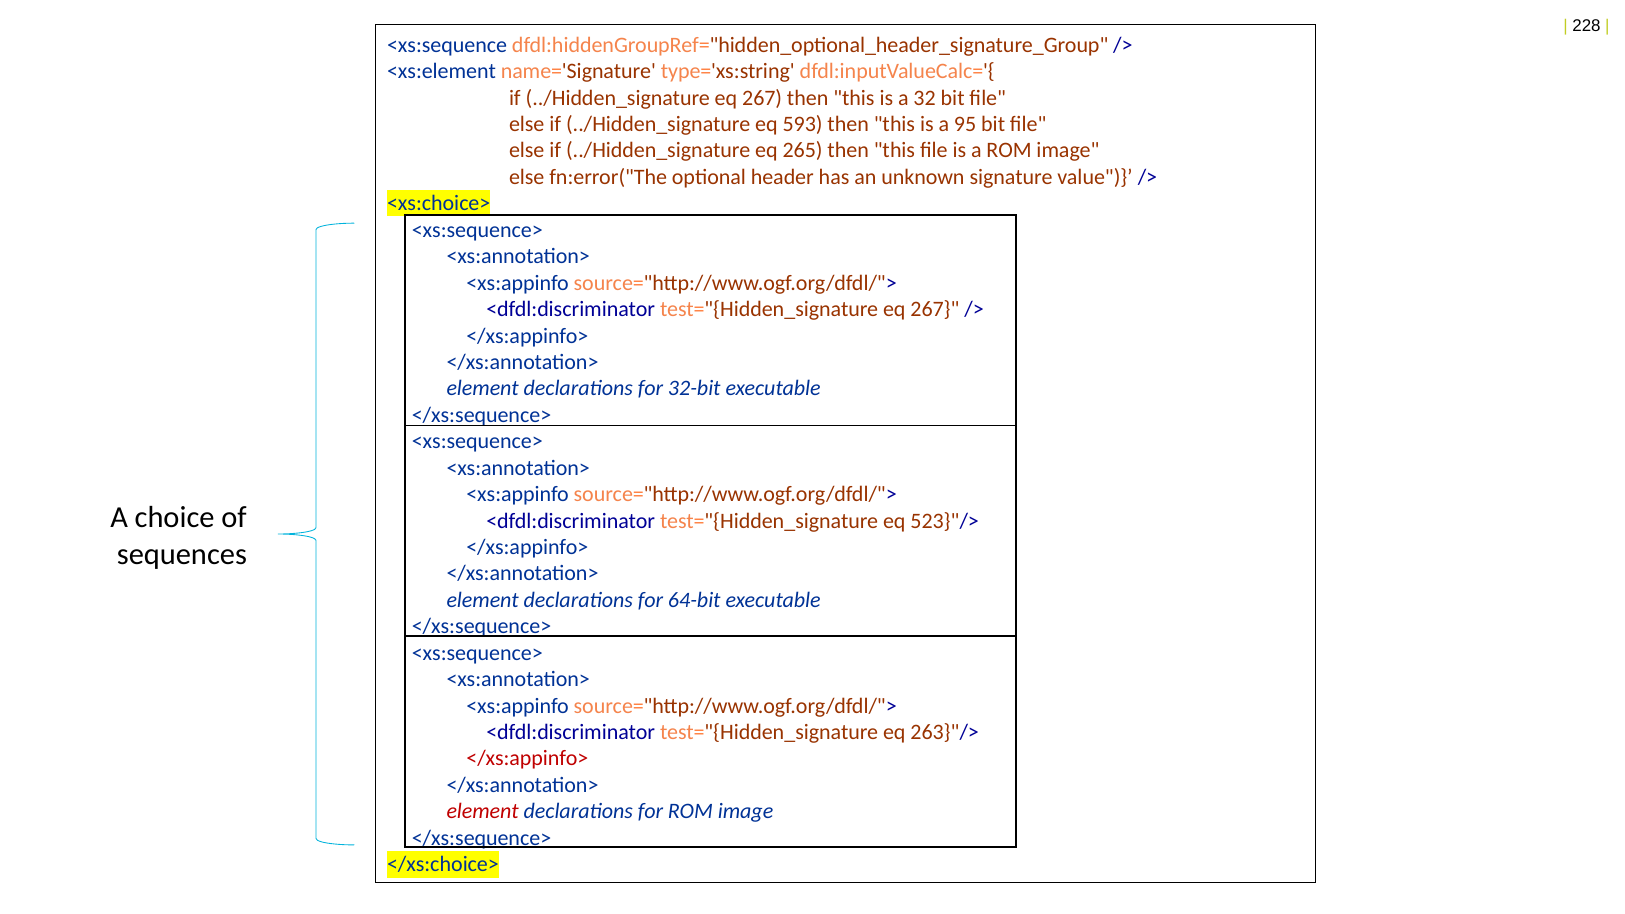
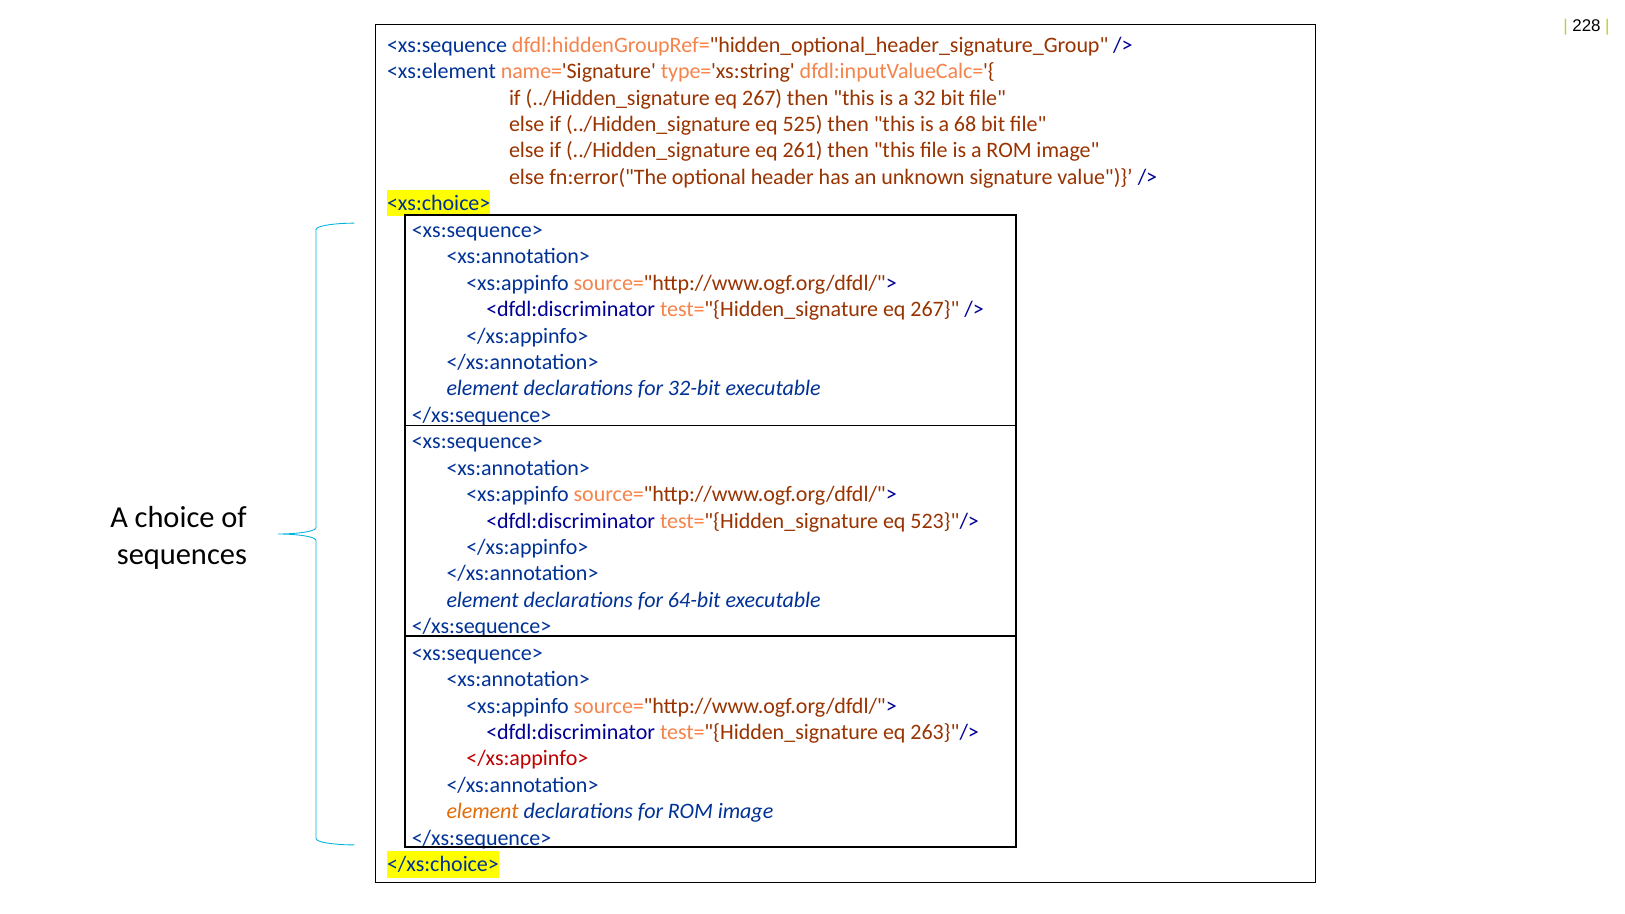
593: 593 -> 525 (803, 124)
95: 95 -> 68 (965, 124)
265: 265 -> 261 (803, 151)
element colour: red -> orange (483, 812)
